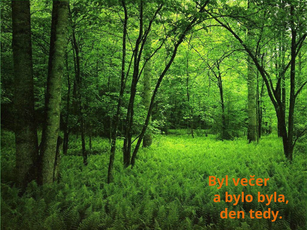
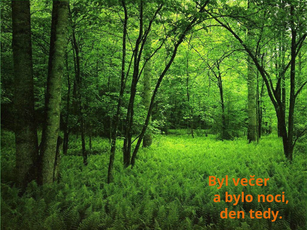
byla: byla -> noci (273, 198)
